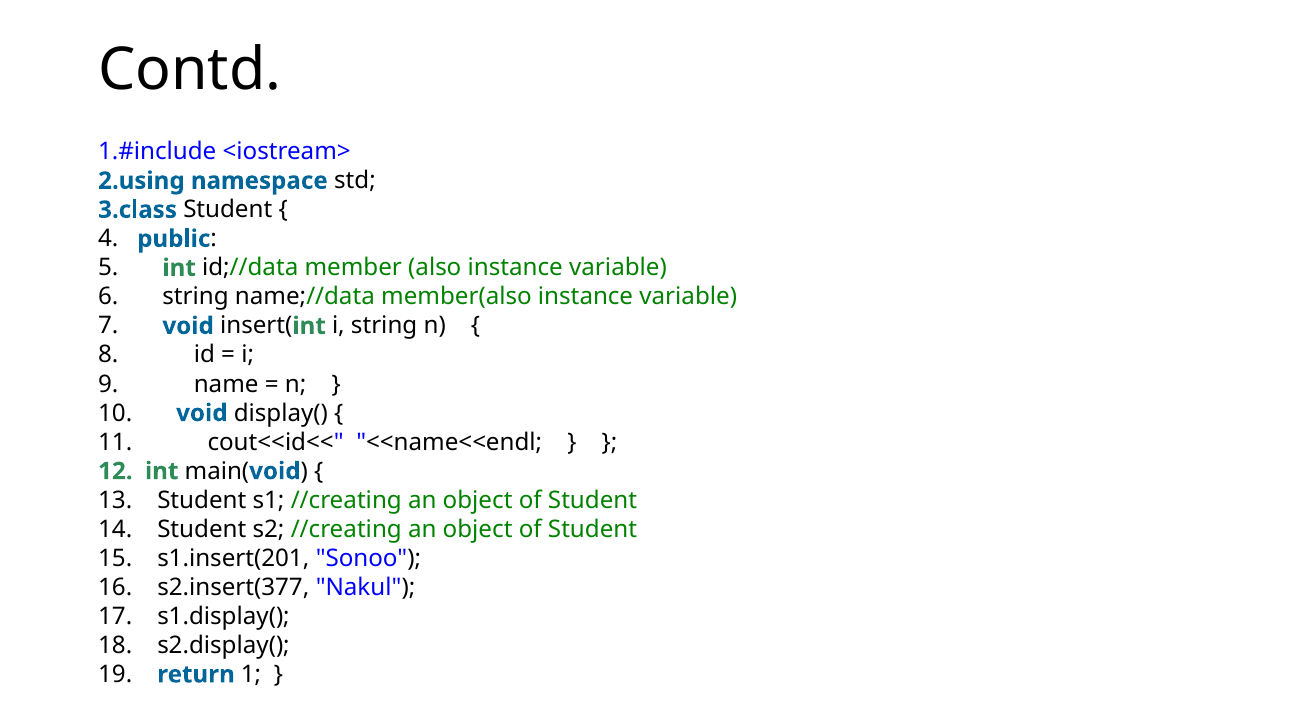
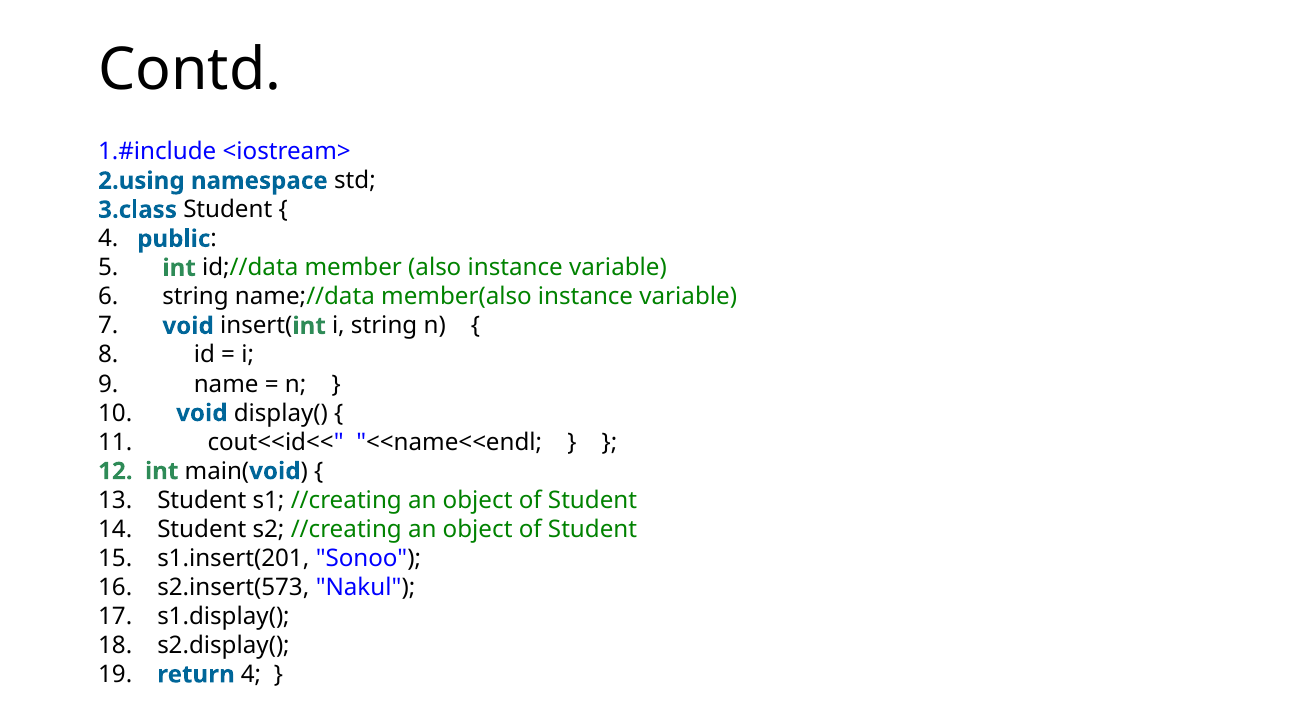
s2.insert(377: s2.insert(377 -> s2.insert(573 (233, 587)
return 1: 1 -> 4 (251, 674)
